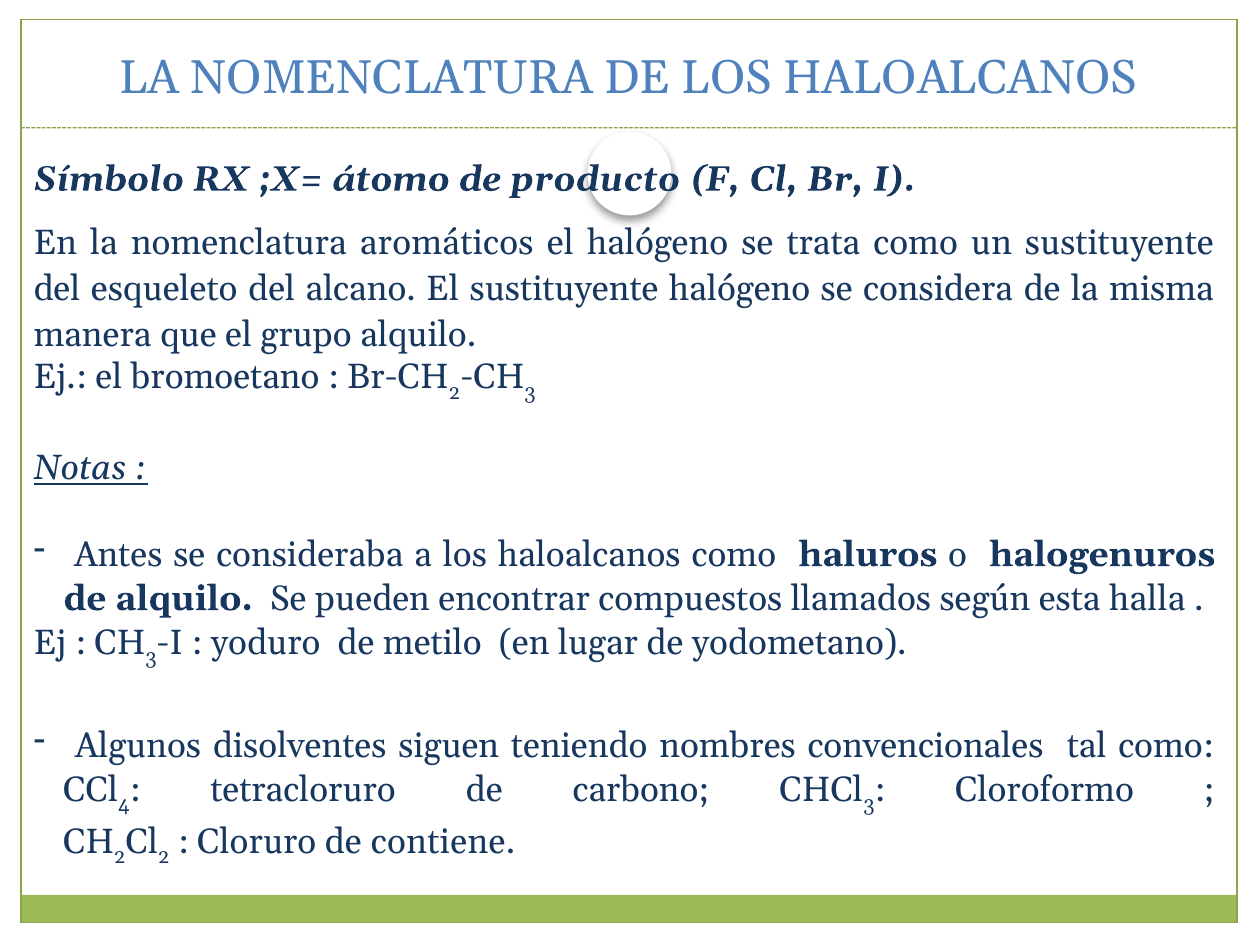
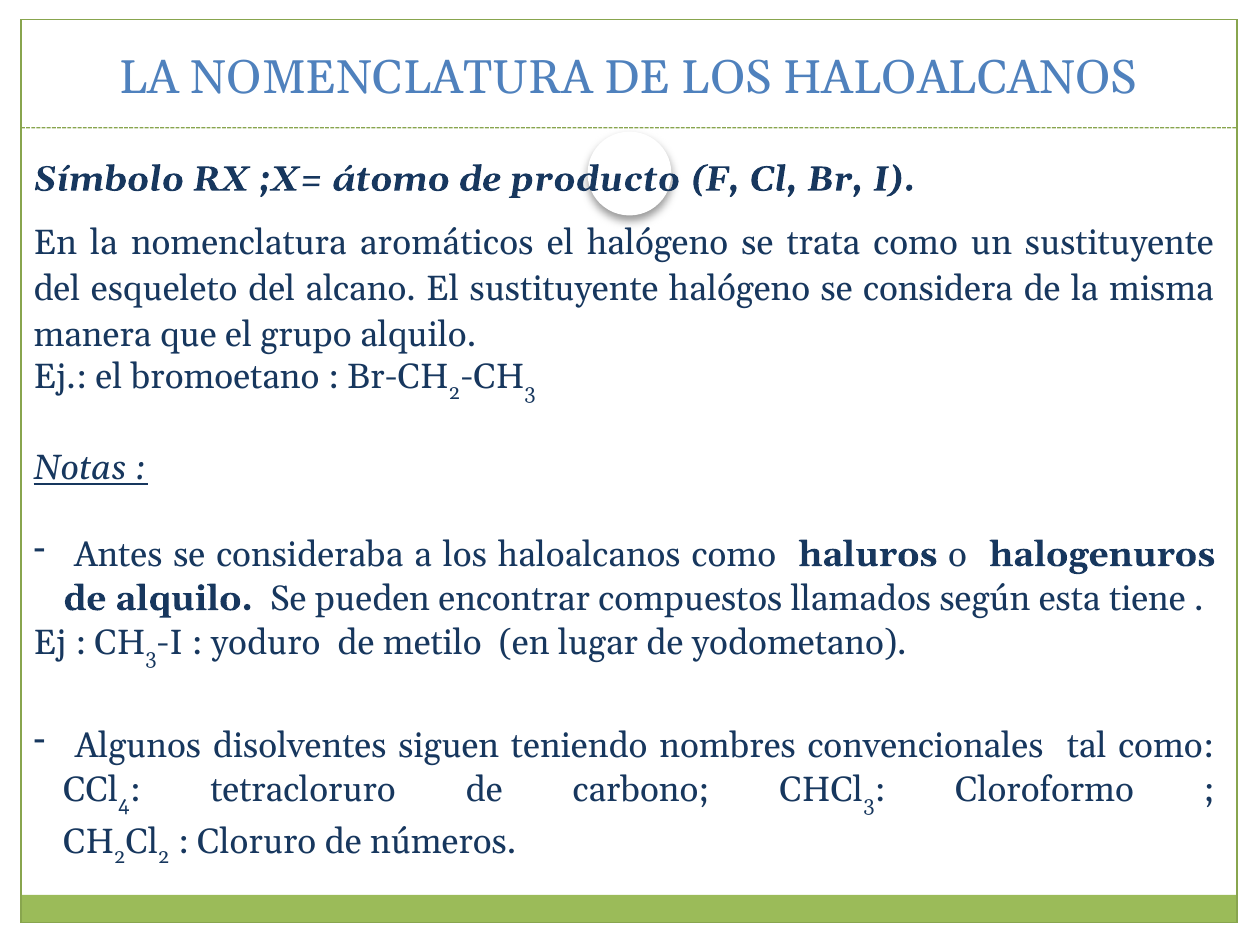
halla: halla -> tiene (1147, 599)
contiene: contiene -> números (443, 842)
